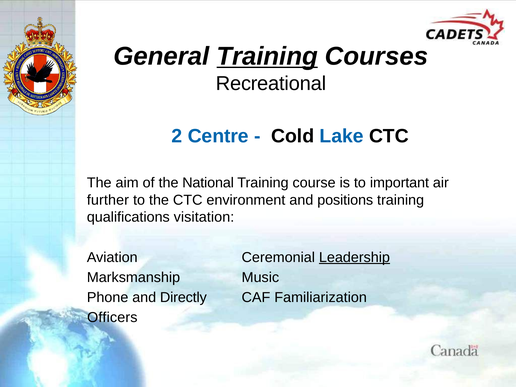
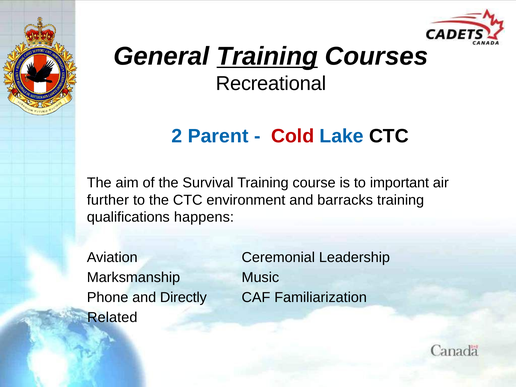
Centre: Centre -> Parent (218, 136)
Cold colour: black -> red (293, 136)
National: National -> Survival (208, 183)
positions: positions -> barracks (345, 200)
visitation: visitation -> happens (204, 217)
Leadership underline: present -> none (354, 257)
Officers: Officers -> Related (112, 318)
